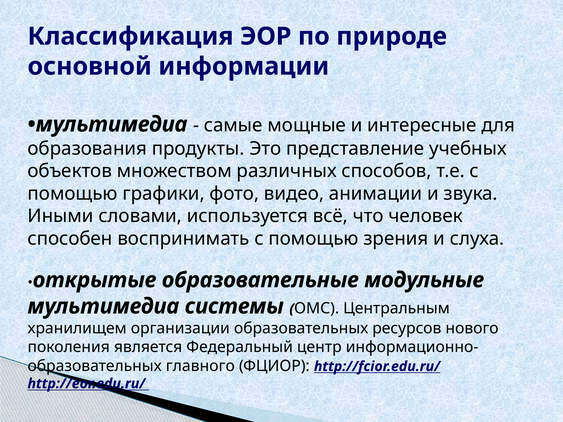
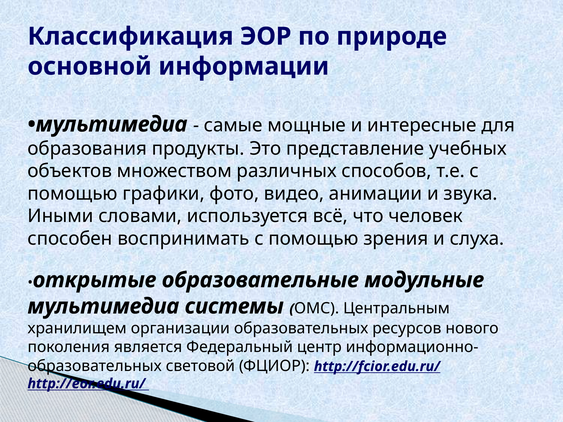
главного: главного -> световой (200, 366)
